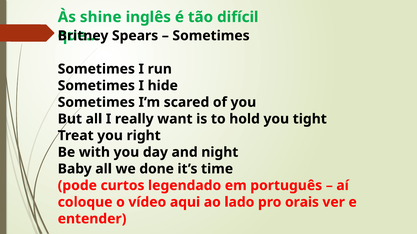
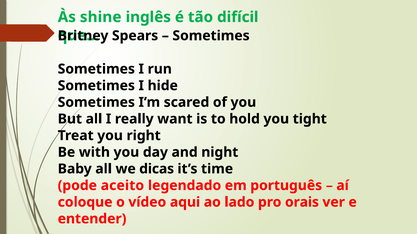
done: done -> dicas (157, 169)
curtos: curtos -> aceito (122, 186)
